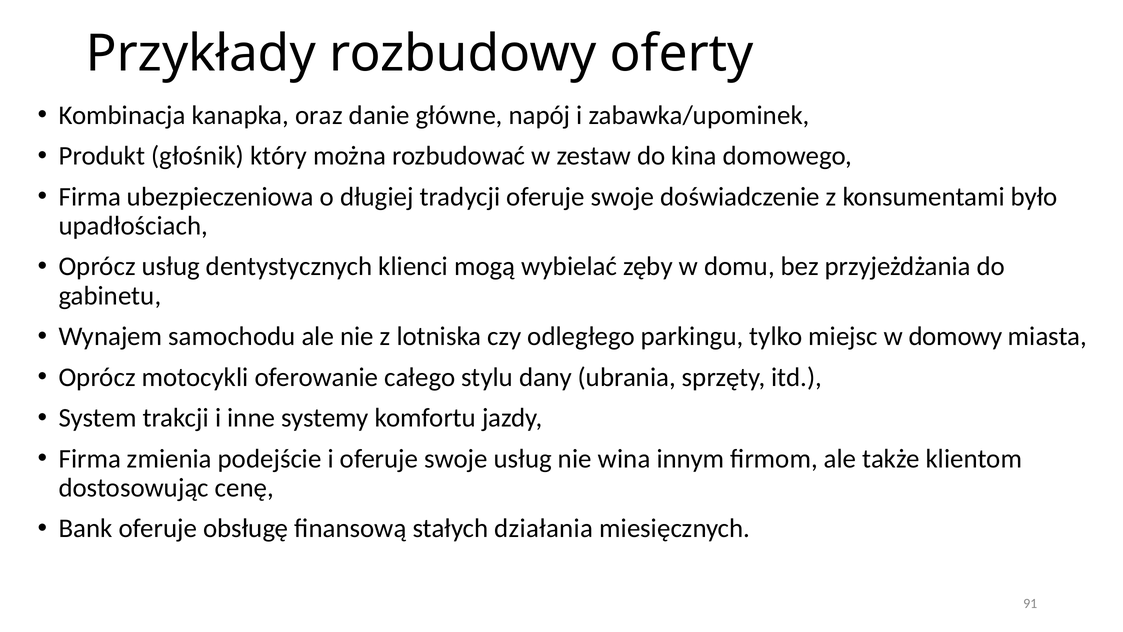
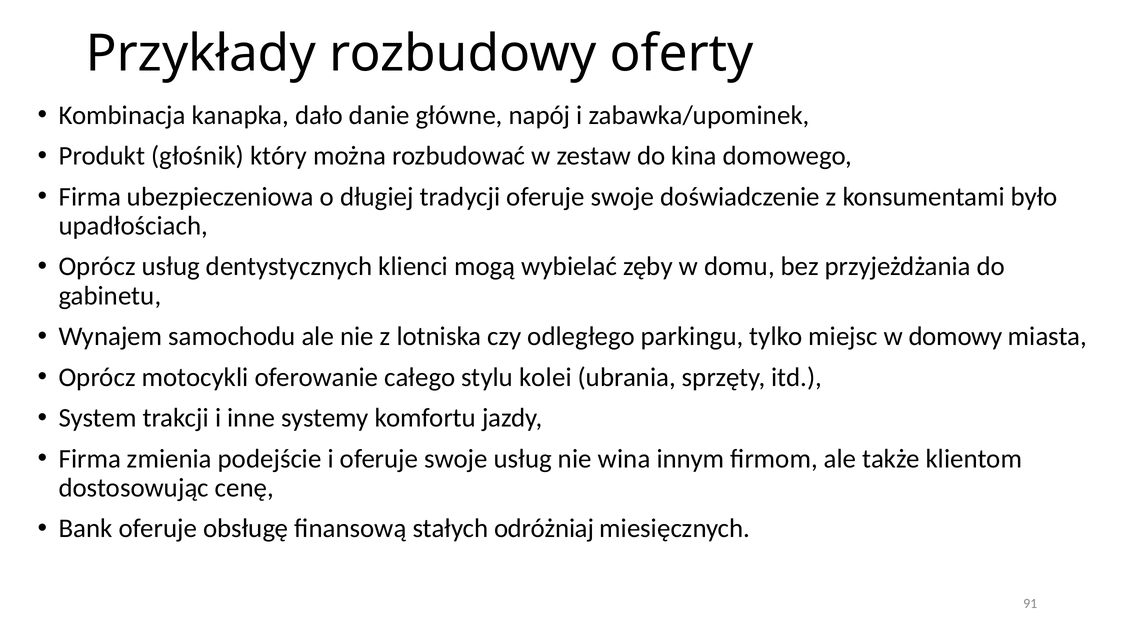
oraz: oraz -> dało (319, 115)
dany: dany -> kolei (545, 377)
działania: działania -> odróżniaj (544, 528)
